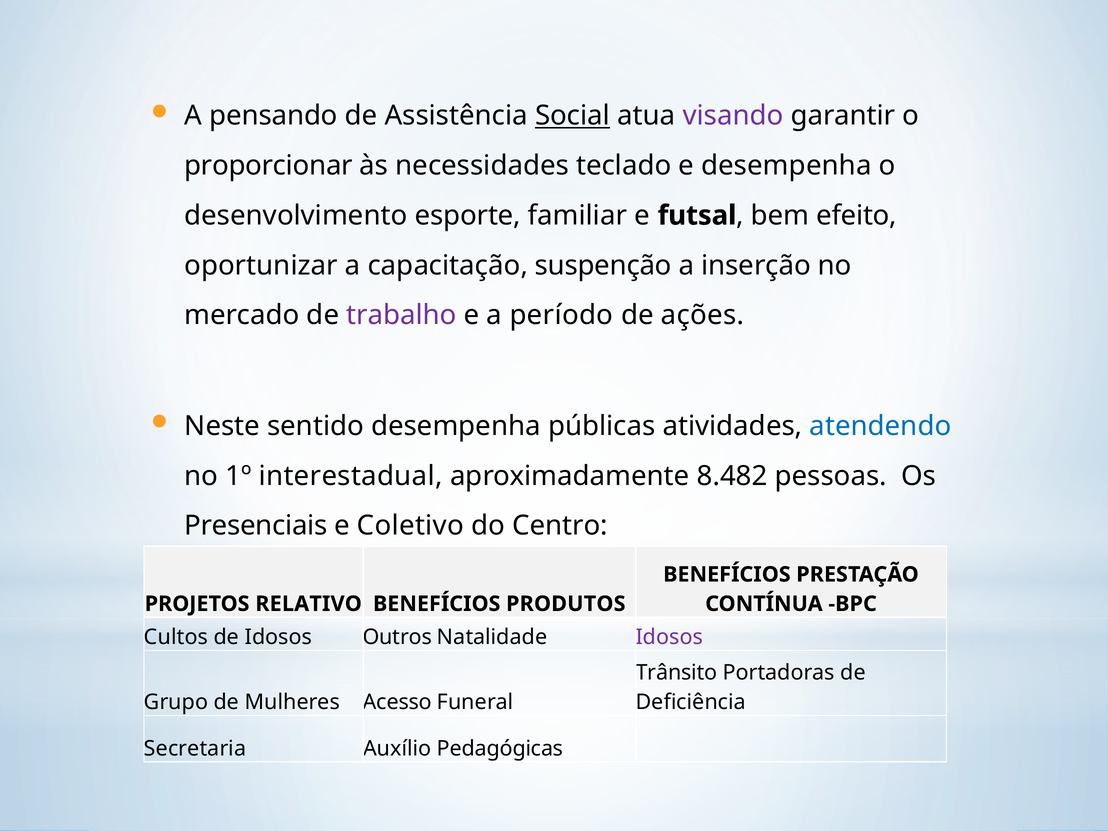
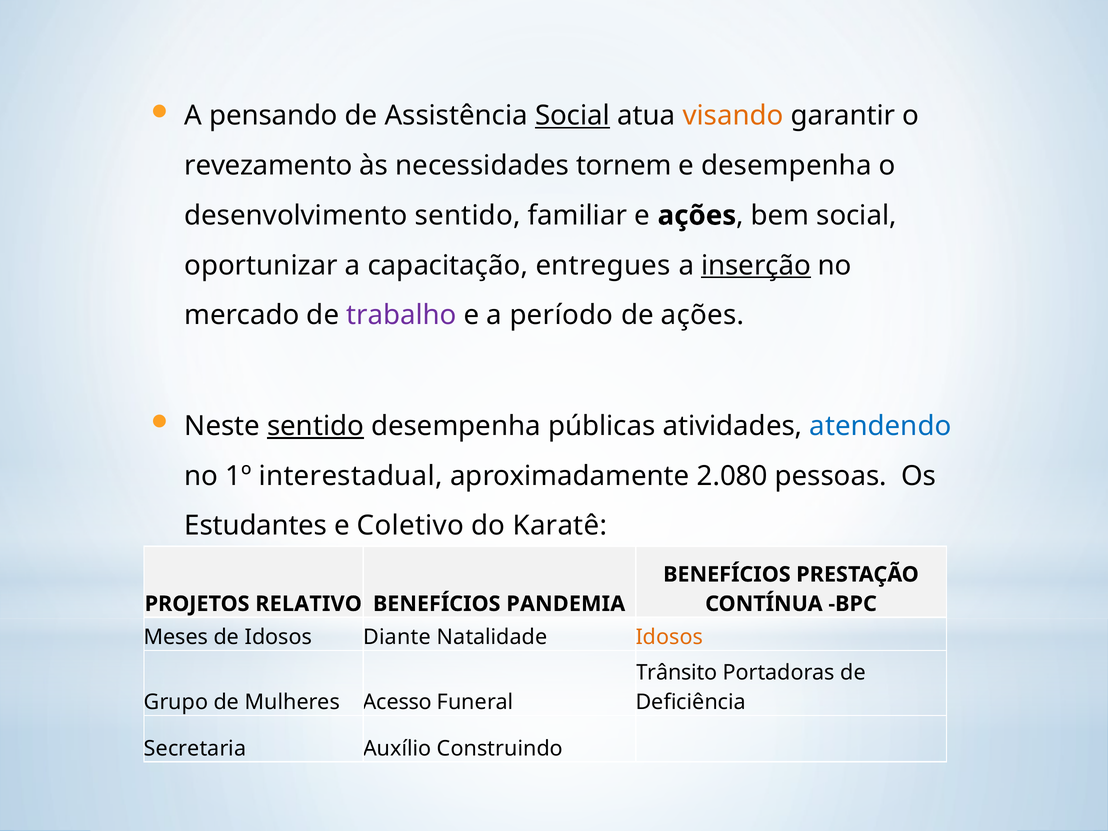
visando colour: purple -> orange (733, 116)
proporcionar: proporcionar -> revezamento (268, 166)
teclado: teclado -> tornem (624, 166)
desenvolvimento esporte: esporte -> sentido (468, 216)
e futsal: futsal -> ações (697, 216)
bem efeito: efeito -> social (856, 216)
suspenção: suspenção -> entregues (603, 265)
inserção underline: none -> present (756, 265)
sentido underline: none -> present (316, 426)
8.482: 8.482 -> 2.080 (732, 476)
Presenciais: Presenciais -> Estudantes (256, 526)
Centro: Centro -> Karatê (560, 526)
PRODUTOS: PRODUTOS -> PANDEMIA (566, 604)
Cultos: Cultos -> Meses (176, 637)
Outros: Outros -> Diante (397, 637)
Idosos colour: purple -> orange (669, 637)
Pedagógicas: Pedagógicas -> Construindo (500, 748)
